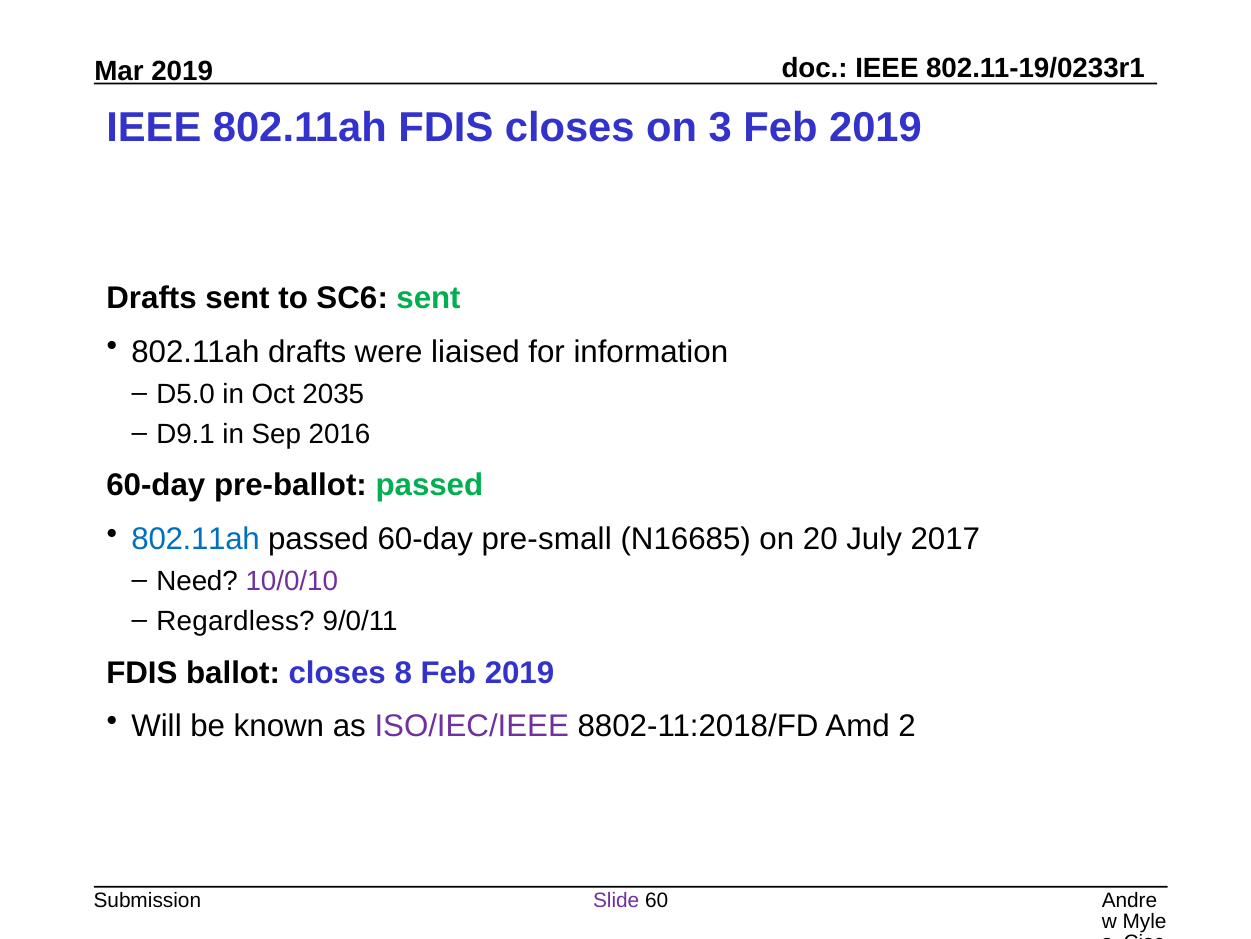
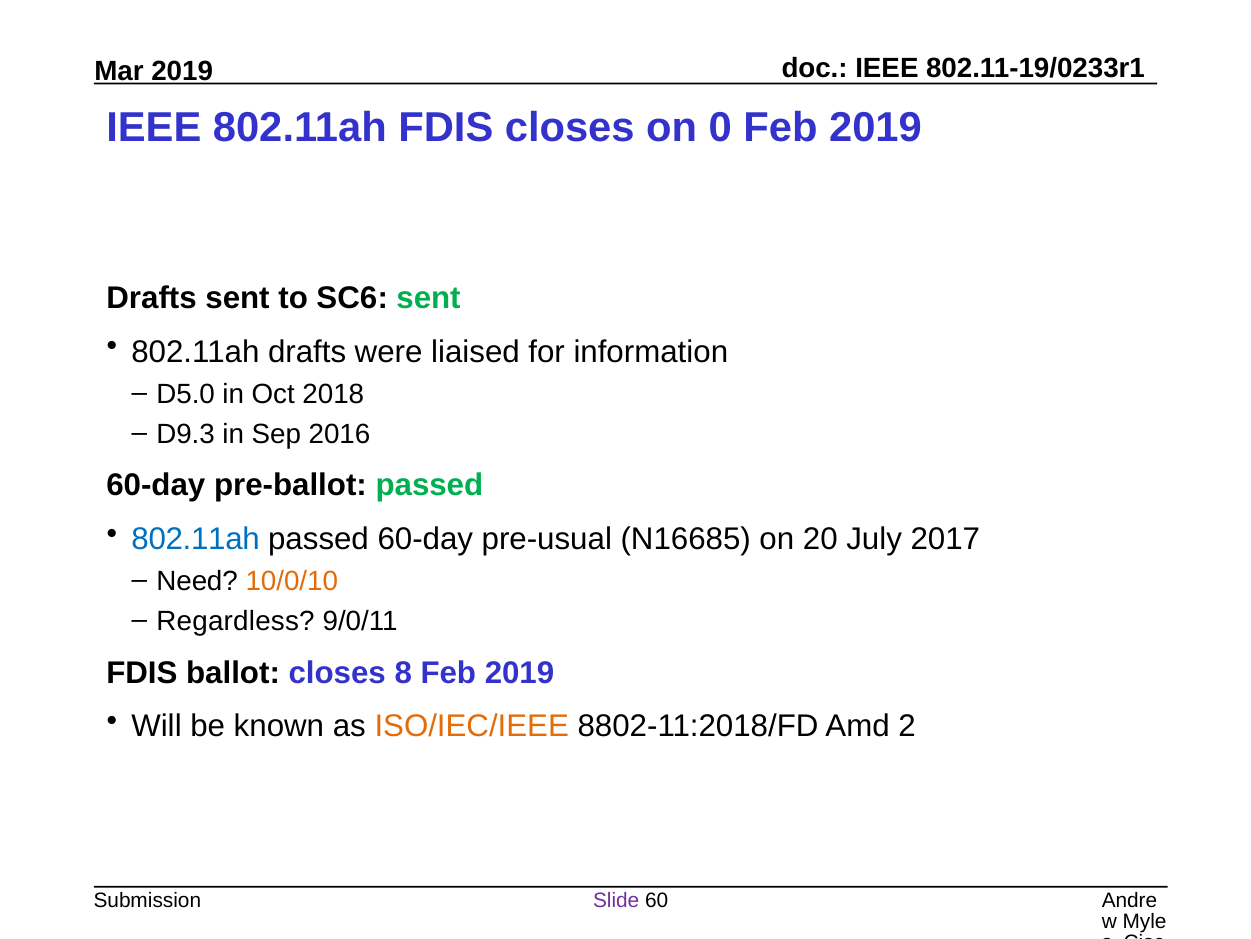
3: 3 -> 0 (720, 128)
2035: 2035 -> 2018 (333, 394)
D9.1: D9.1 -> D9.3 (186, 434)
pre-small: pre-small -> pre-usual (547, 538)
10/0/10 colour: purple -> orange (292, 581)
ISO/IEC/IEEE colour: purple -> orange (472, 725)
